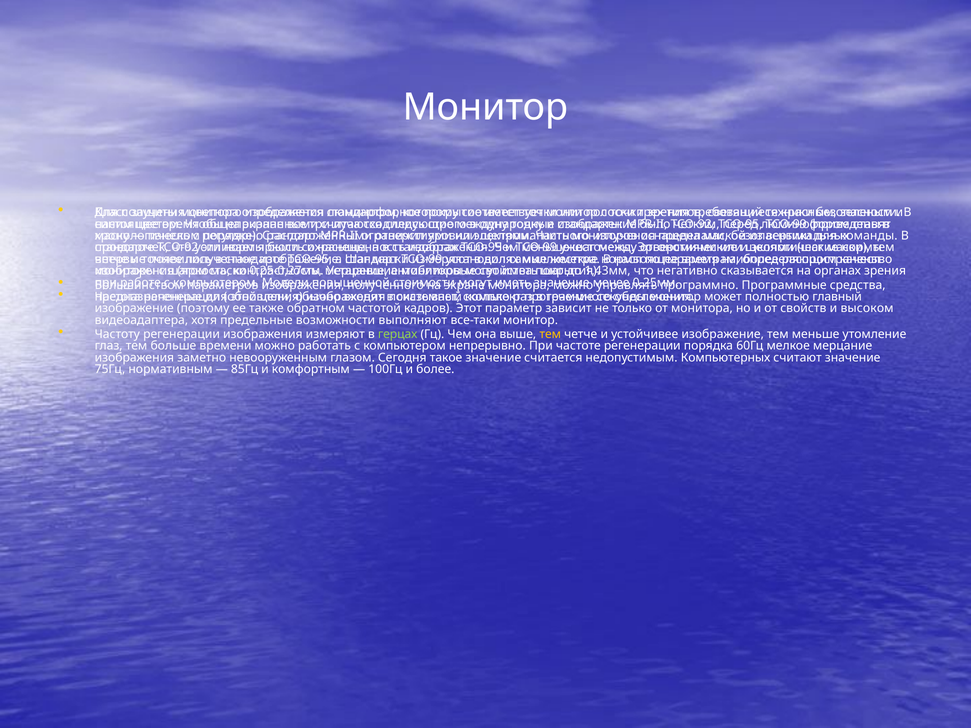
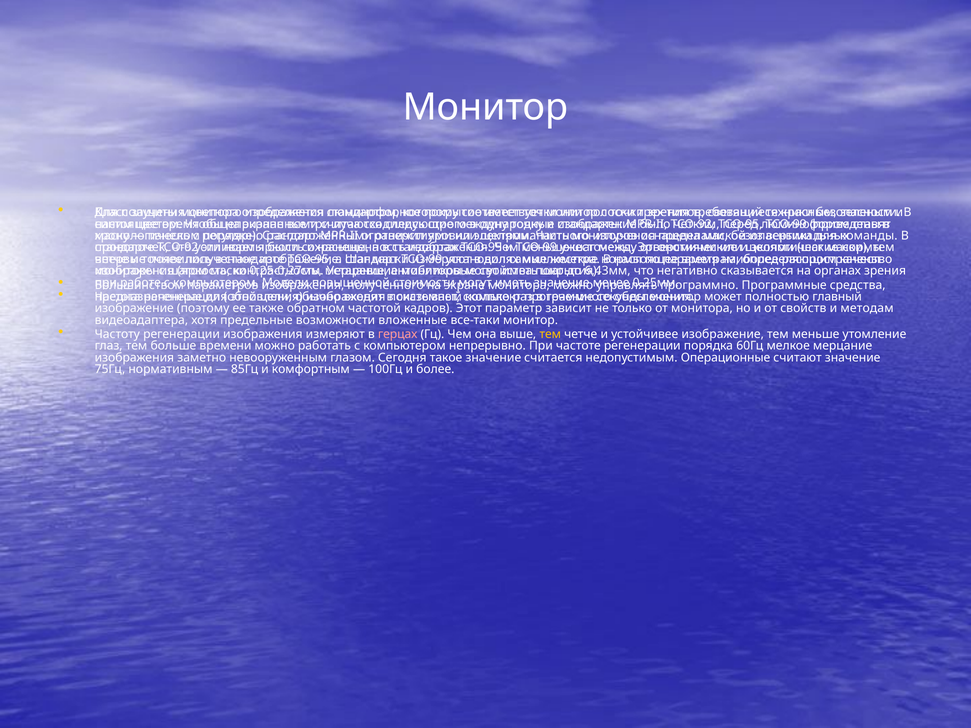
1,43мм: 1,43мм -> 6,43мм (608, 271)
высоком: высоком -> методам (867, 309)
выполняют: выполняют -> вложенные (413, 320)
герцах colour: light green -> pink (398, 334)
Компьютерных: Компьютерных -> Операционные (726, 358)
